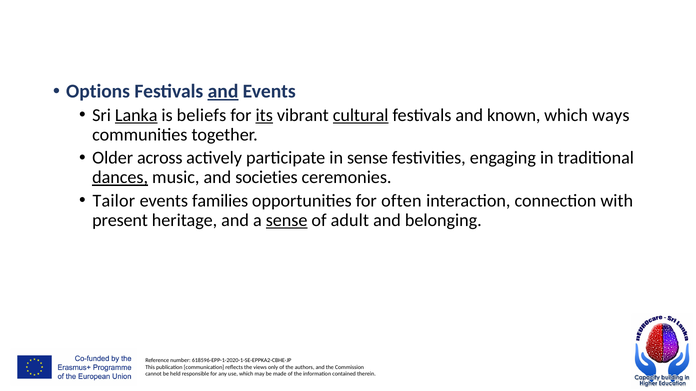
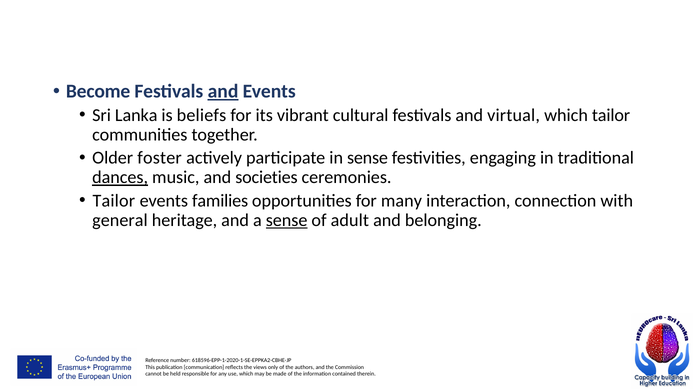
Options: Options -> Become (98, 91)
Lanka underline: present -> none (136, 115)
its underline: present -> none (264, 115)
cultural underline: present -> none (361, 115)
known: known -> virtual (514, 115)
which ways: ways -> tailor (611, 115)
across: across -> foster (160, 158)
often: often -> many (401, 201)
present: present -> general (120, 220)
